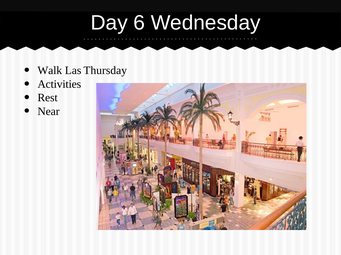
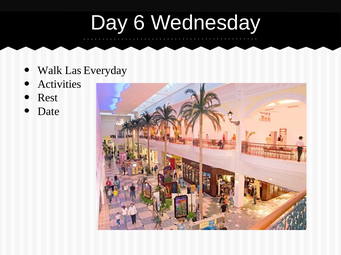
Thursday: Thursday -> Everyday (105, 71)
Near: Near -> Date (48, 112)
